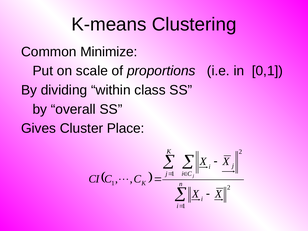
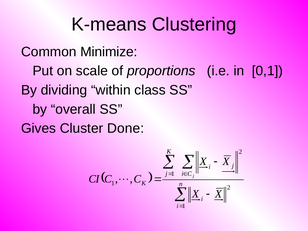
Place: Place -> Done (126, 128)
